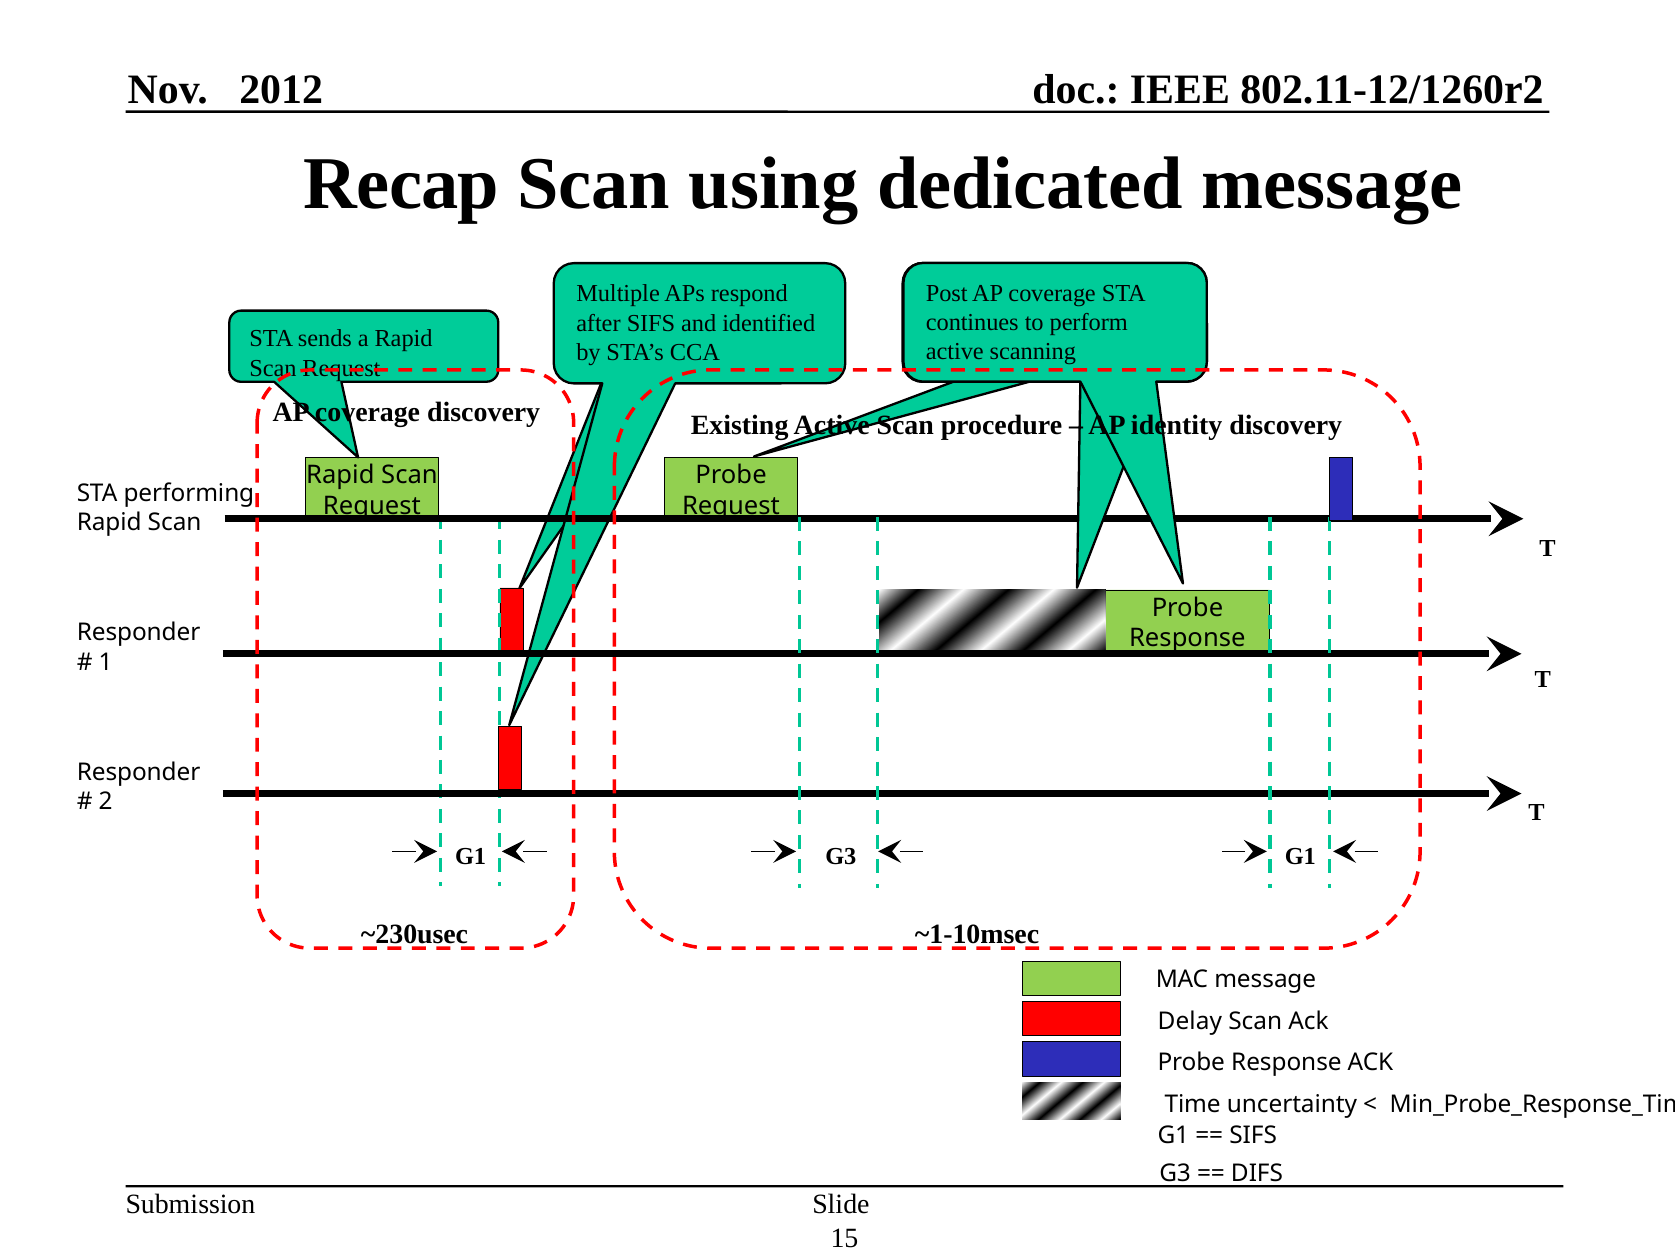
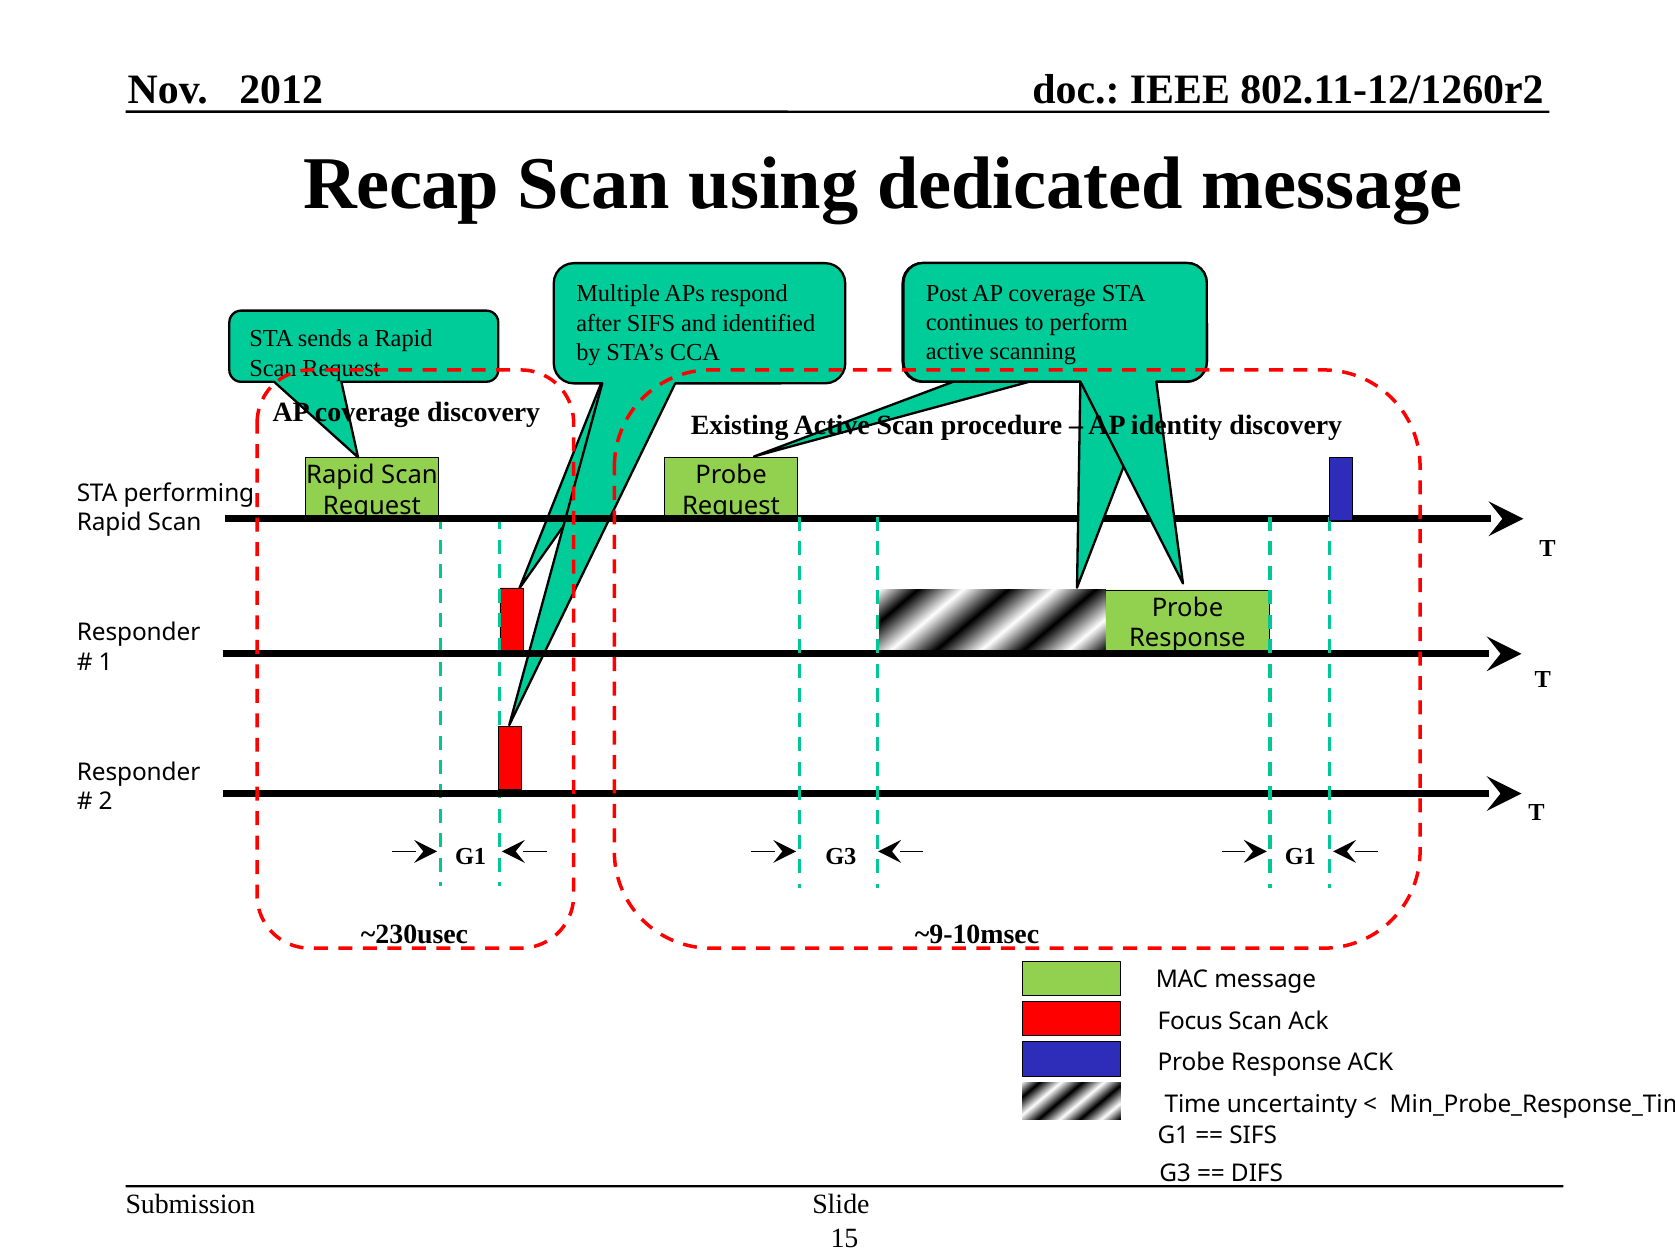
~1-10msec: ~1-10msec -> ~9-10msec (977, 934)
Delay: Delay -> Focus (1190, 1021)
